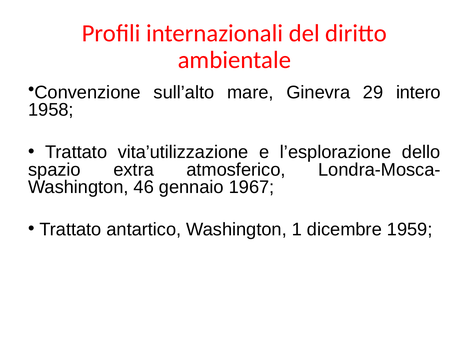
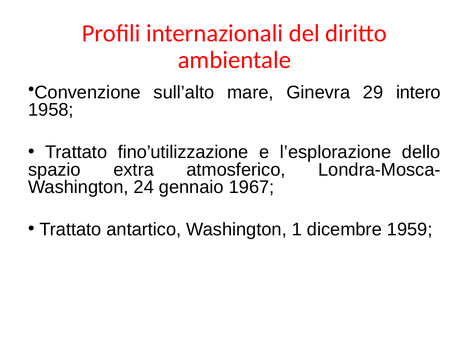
vita’utilizzazione: vita’utilizzazione -> fino’utilizzazione (183, 152)
46: 46 -> 24 (144, 187)
